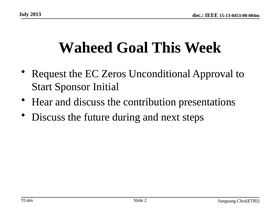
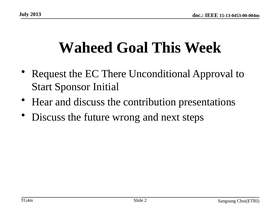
Zeros: Zeros -> There (114, 74)
during: during -> wrong (126, 117)
